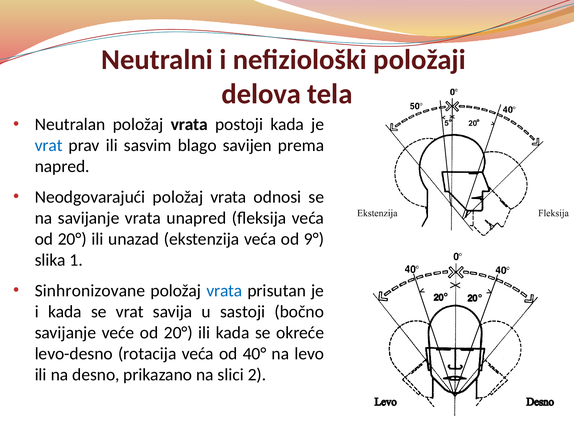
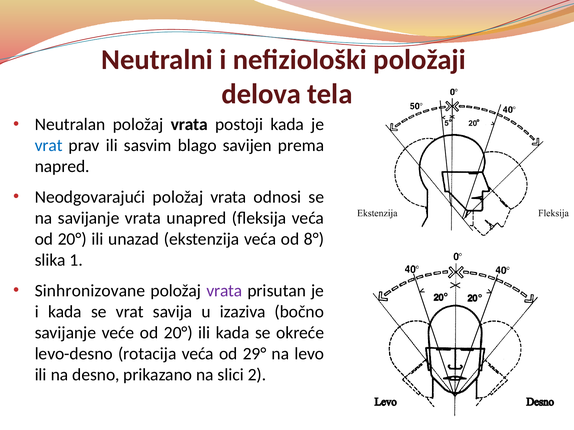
9°: 9° -> 8° (314, 239)
vrata colour: blue -> purple (224, 291)
sastoji: sastoji -> izaziva (243, 312)
40°: 40° -> 29° (255, 354)
